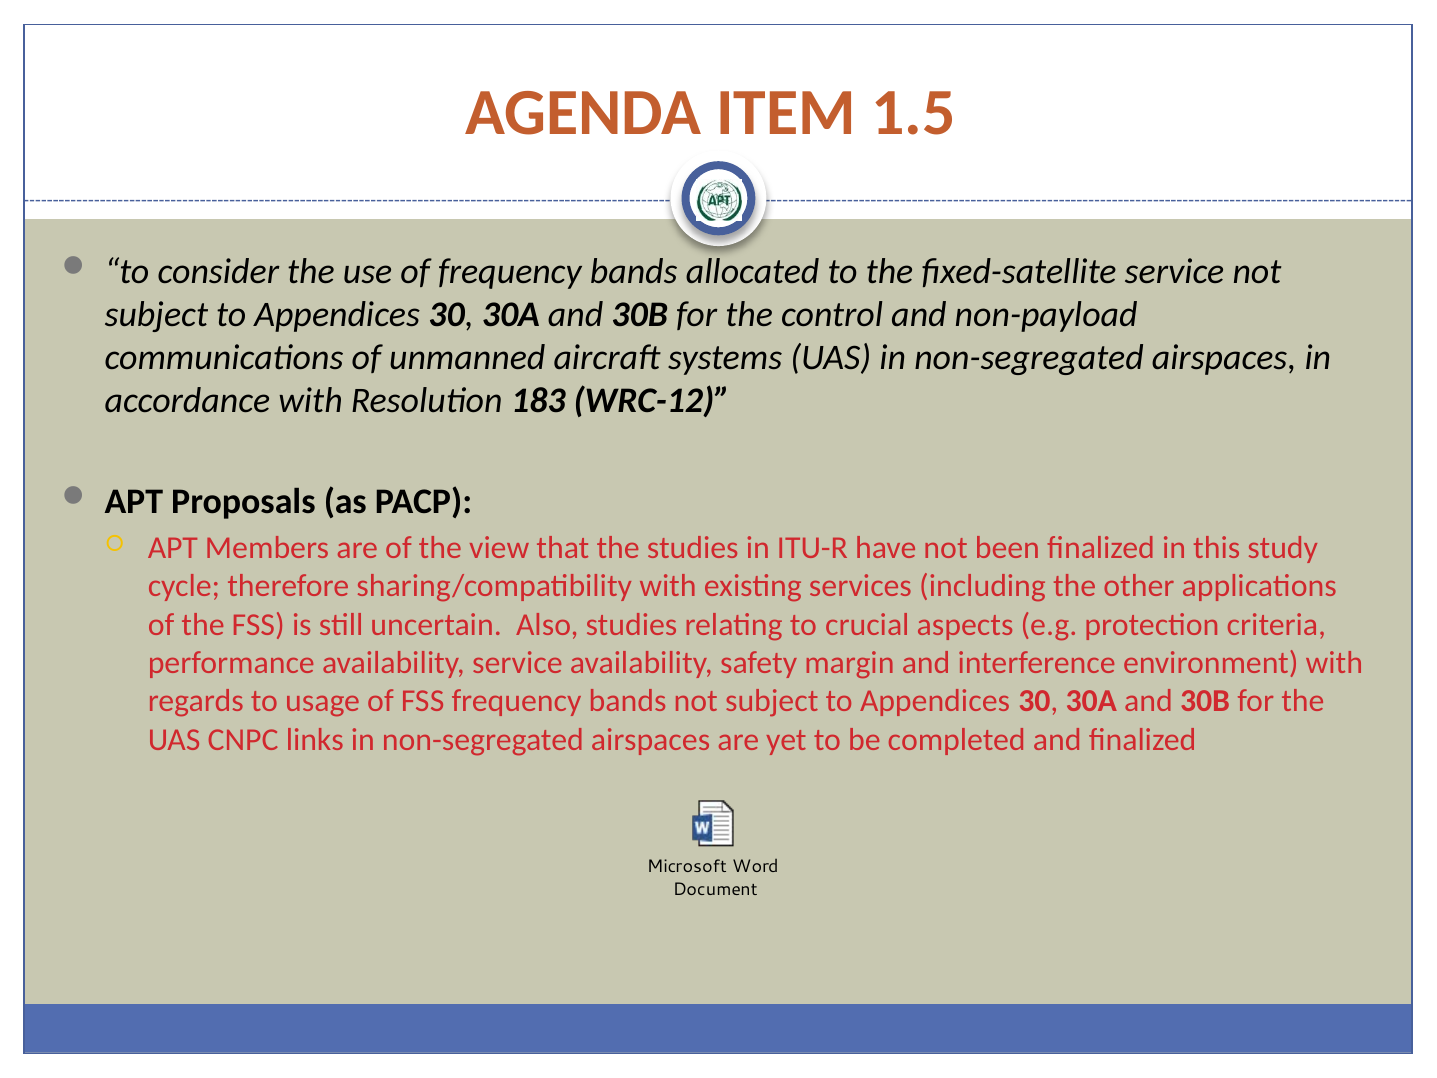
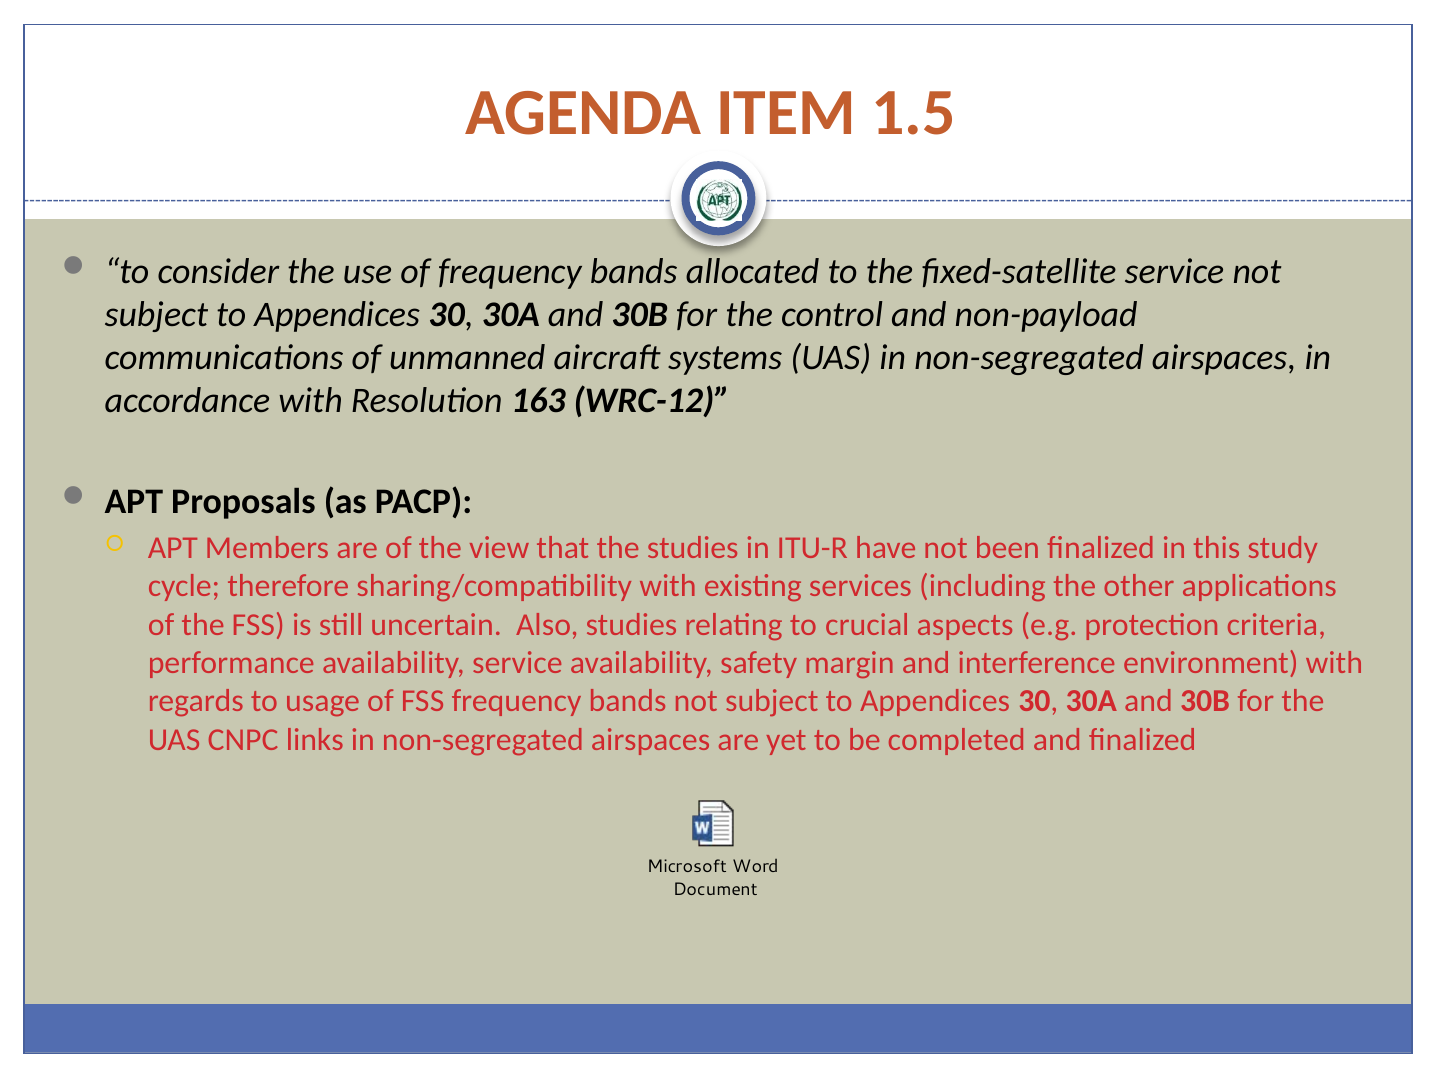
183: 183 -> 163 (538, 401)
